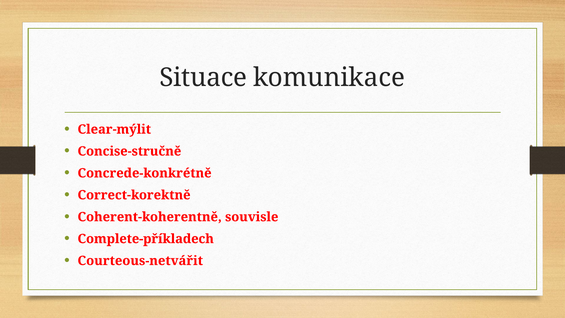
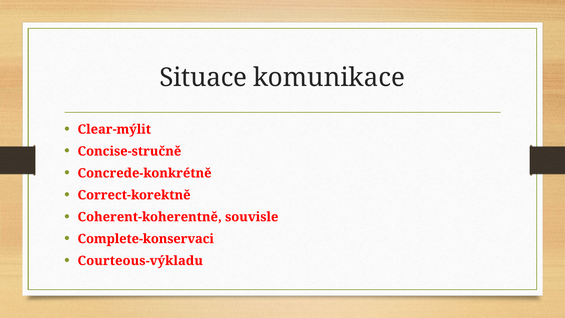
Complete-příkladech: Complete-příkladech -> Complete-konservaci (146, 239)
Courteous-netvářit: Courteous-netvářit -> Courteous-výkladu (140, 261)
